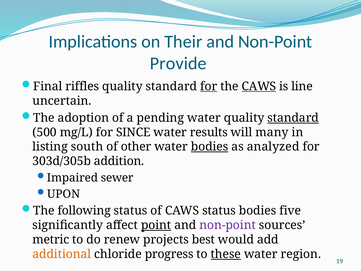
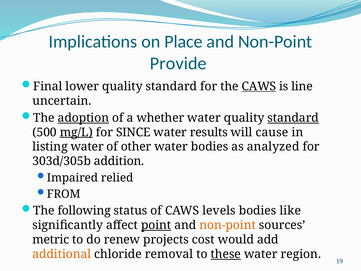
Their: Their -> Place (183, 42)
riffles: riffles -> lower (82, 86)
for underline: present -> none (209, 86)
adoption underline: none -> present (83, 118)
pending: pending -> whether (160, 118)
mg/L underline: none -> present (76, 132)
many: many -> cause (272, 132)
listing south: south -> water (87, 147)
bodies underline: present -> none (210, 147)
sewer: sewer -> relied (117, 178)
UPON: UPON -> FROM (64, 194)
CAWS status: status -> levels (219, 211)
five: five -> like (290, 211)
non-point colour: purple -> orange (228, 225)
best: best -> cost (203, 239)
progress: progress -> removal (169, 254)
